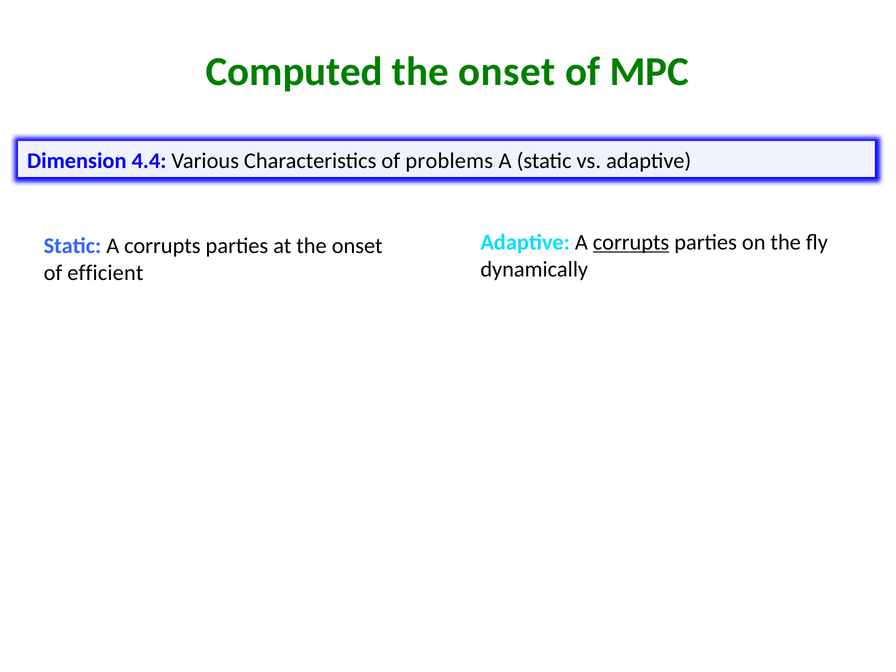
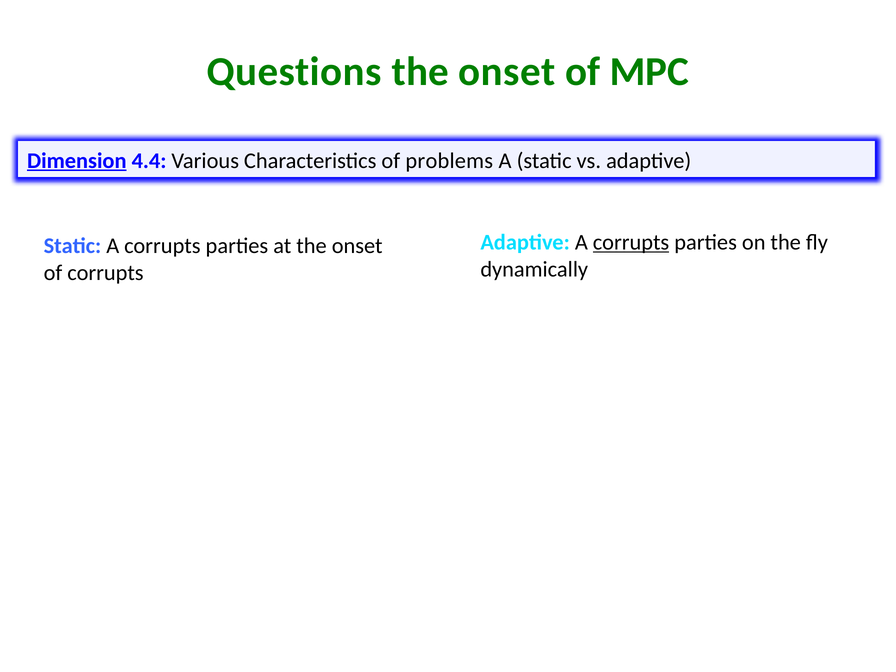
Computed: Computed -> Questions (294, 72)
Dimension underline: none -> present (77, 161)
of efficient: efficient -> corrupts (105, 273)
